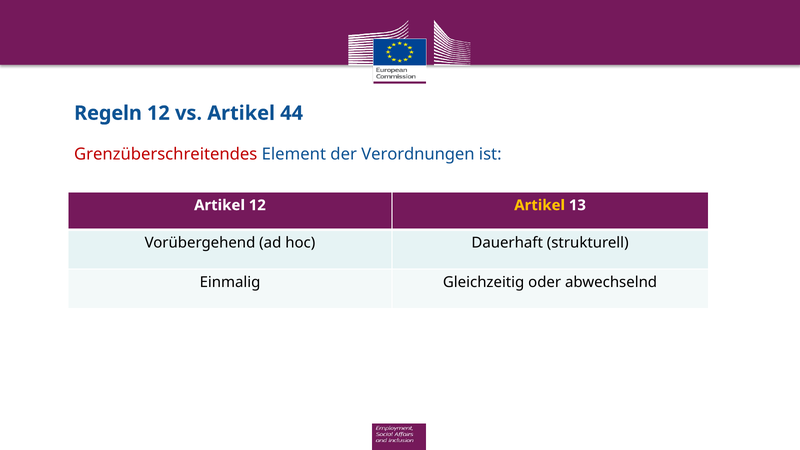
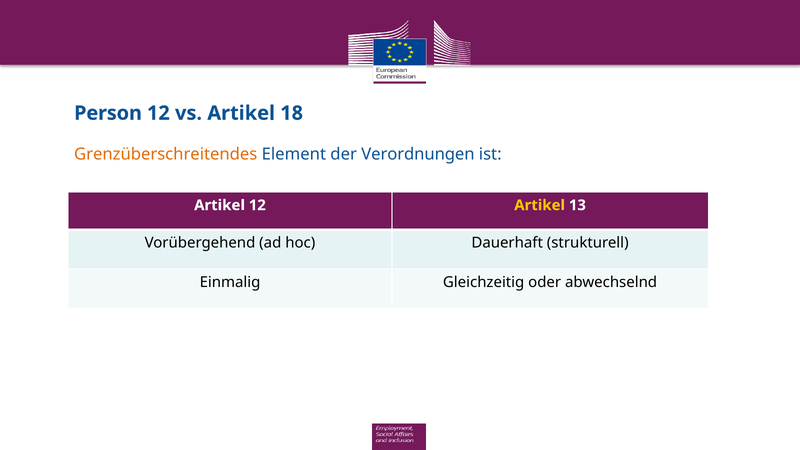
Regeln: Regeln -> Person (108, 113)
44: 44 -> 18 (292, 113)
Grenzüberschreitendes colour: red -> orange (166, 154)
